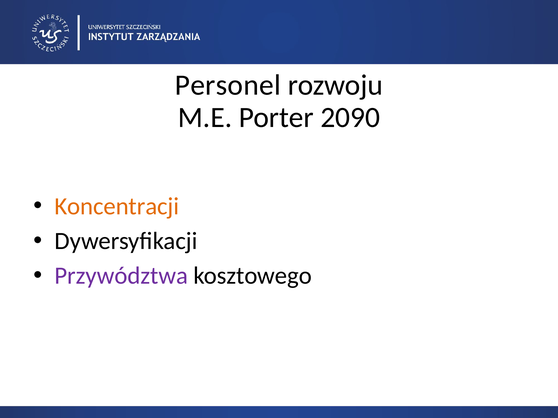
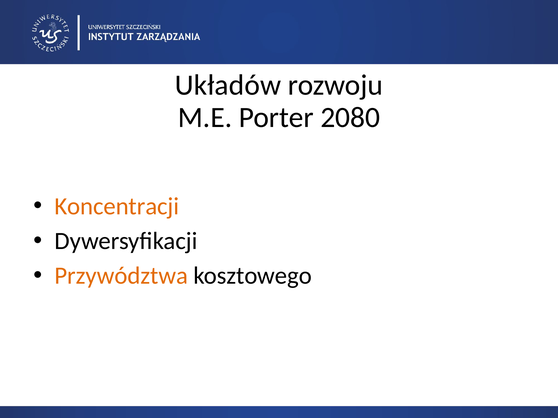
Personel: Personel -> Układów (228, 85)
2090: 2090 -> 2080 (350, 118)
Przywództwa colour: purple -> orange (121, 276)
